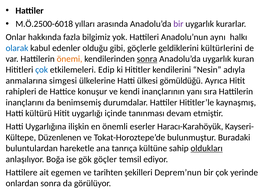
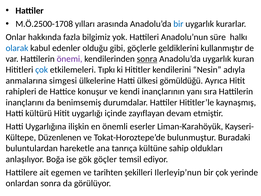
M.Ö.2500-6018: M.Ö.2500-6018 -> M.Ö.2500-1708 (44, 24)
bir colour: purple -> blue (178, 24)
aynı: aynı -> süre (218, 37)
kültürlerini: kültürlerini -> kullanmıştır (222, 48)
önemi colour: orange -> purple (70, 59)
Edip: Edip -> Tıpkı (106, 70)
tanınması: tanınması -> zayıflayan (147, 113)
Haracı-Karahöyük: Haracı-Karahöyük -> Liman-Karahöyük (190, 126)
oldukları underline: present -> none (207, 148)
Deprem’nun: Deprem’nun -> Ilerleyip’nun (178, 172)
